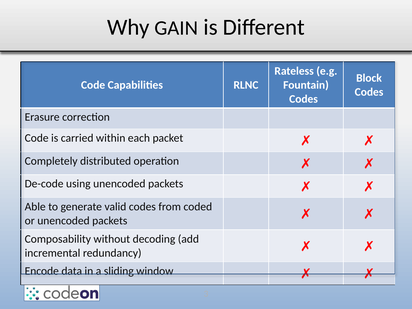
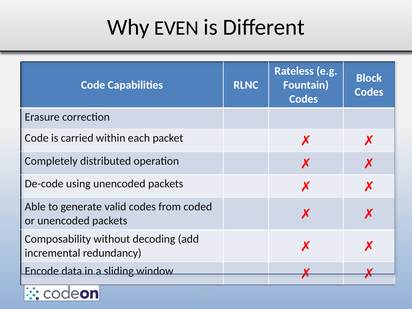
GAIN: GAIN -> EVEN (177, 28)
